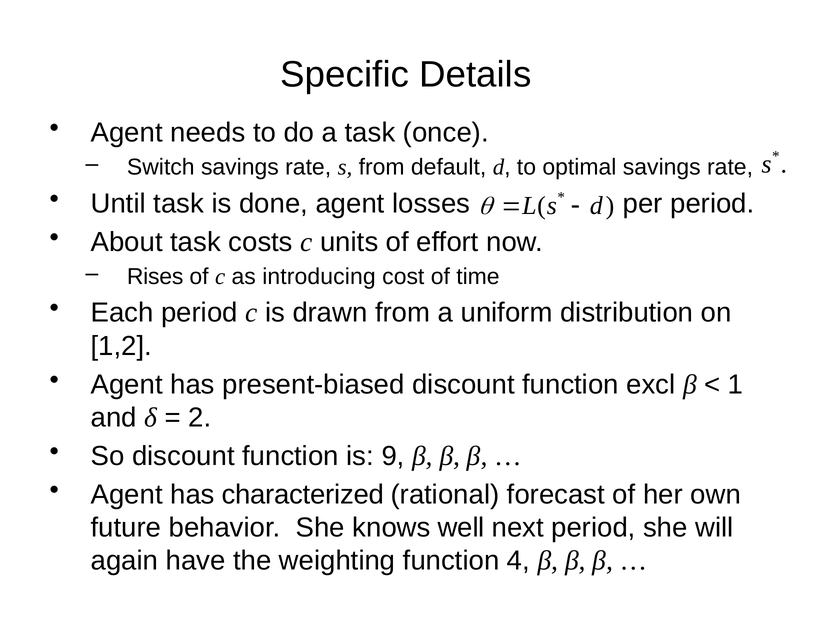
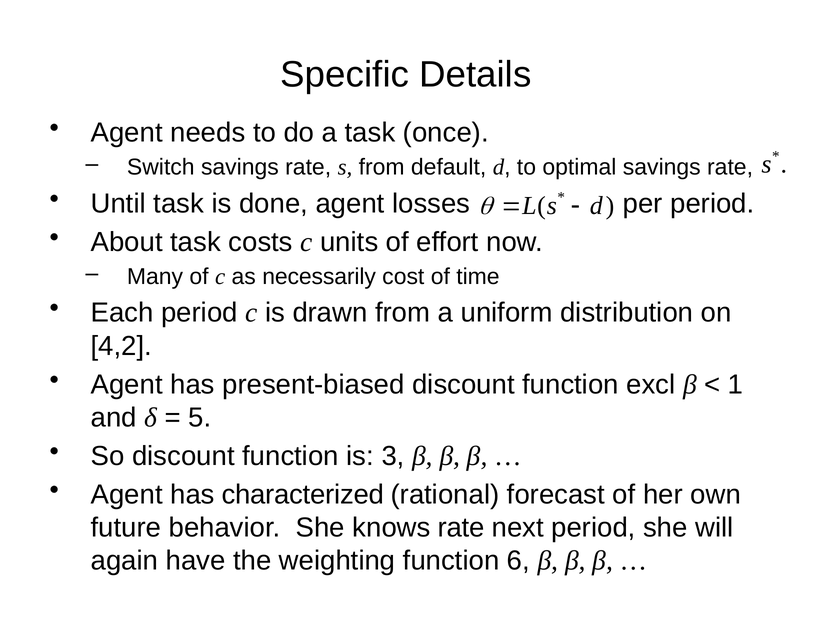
Rises: Rises -> Many (155, 276)
introducing: introducing -> necessarily (319, 276)
1,2: 1,2 -> 4,2 (121, 346)
2: 2 -> 5 (200, 417)
9: 9 -> 3 (393, 456)
knows well: well -> rate (461, 527)
4: 4 -> 6 (518, 560)
